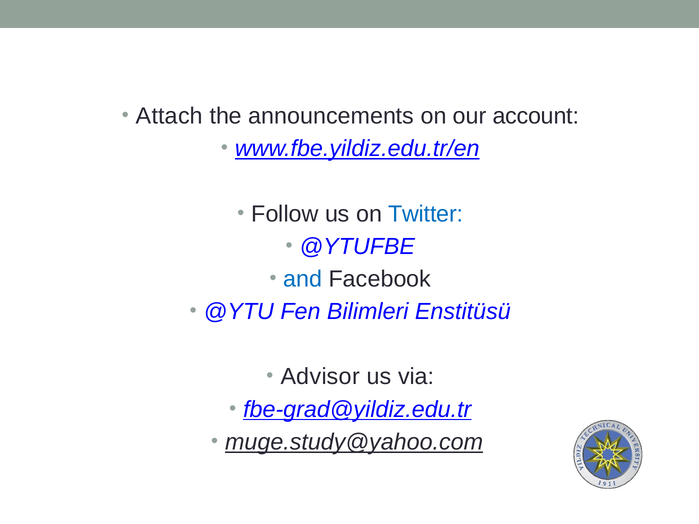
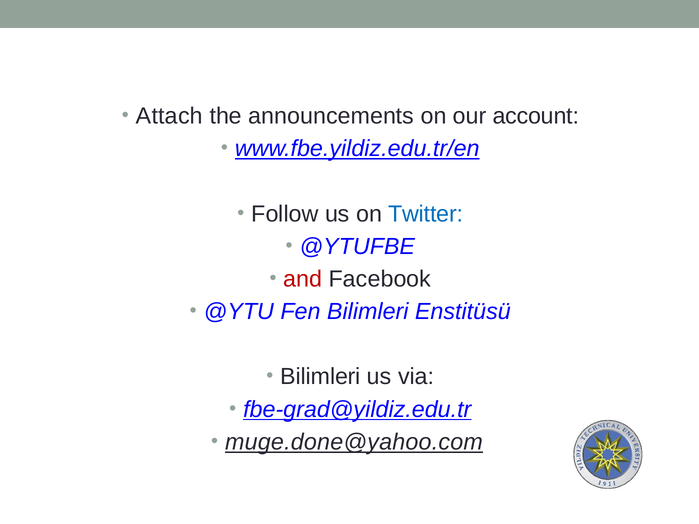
and colour: blue -> red (303, 279)
Advisor: Advisor -> Bilimleri (320, 377)
muge.study@yahoo.com: muge.study@yahoo.com -> muge.done@yahoo.com (354, 442)
